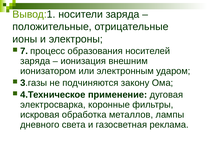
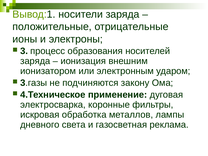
7: 7 -> 3 (24, 51)
